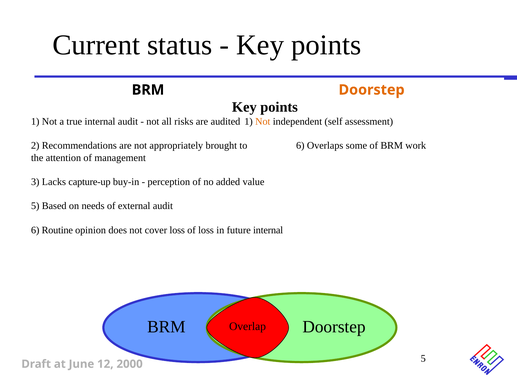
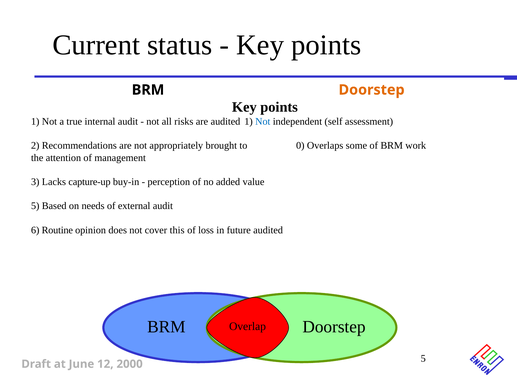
Not colour: orange -> blue (263, 121)
to 6: 6 -> 0 (300, 146)
cover loss: loss -> this (177, 230)
future internal: internal -> audited (268, 230)
